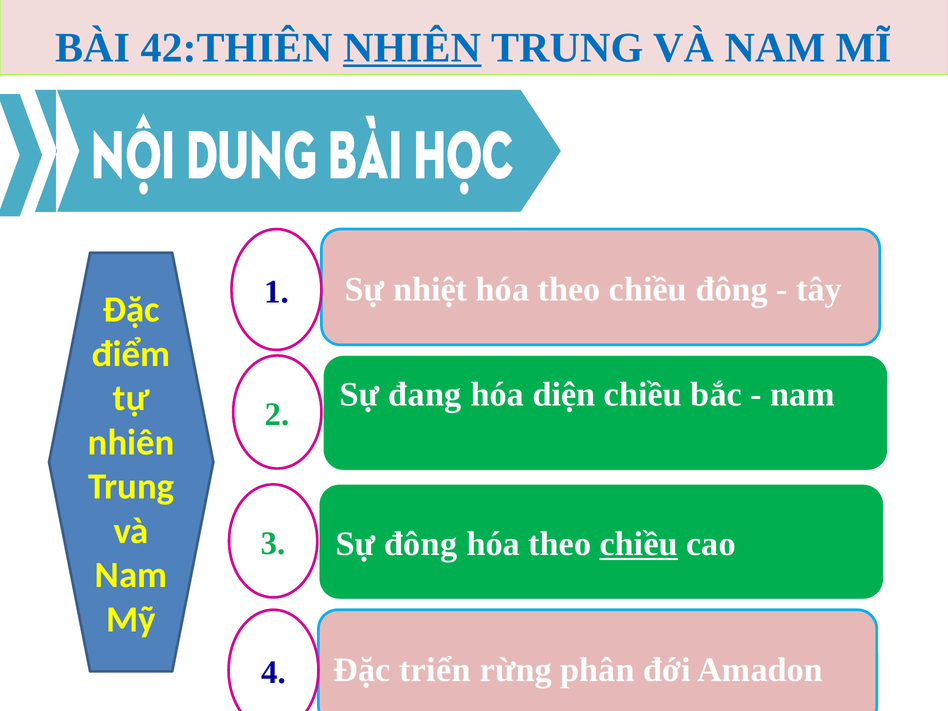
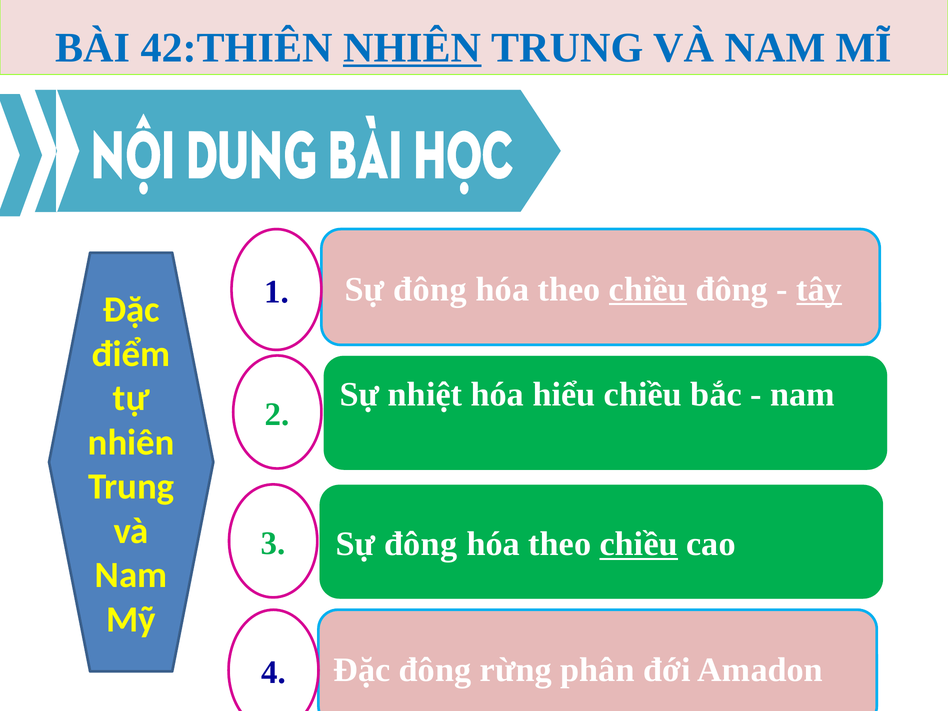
nhiệt: nhiệt -> đông (430, 289)
chiều underline: none -> present (648, 289)
tây underline: none -> present (819, 289)
đang: đang -> nhiệt (425, 395)
diện: diện -> hiểu (564, 395)
Đặc triển: triển -> đông (435, 670)
